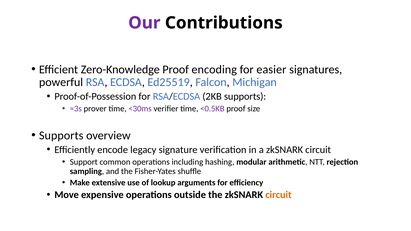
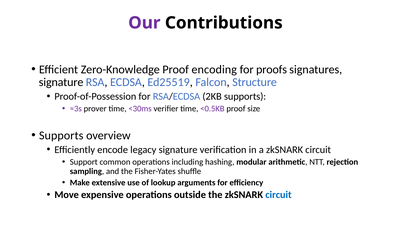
easier: easier -> proofs (272, 69)
powerful: powerful -> signature (61, 82)
Michigan: Michigan -> Structure (255, 82)
circuit colour: orange -> blue (278, 195)
